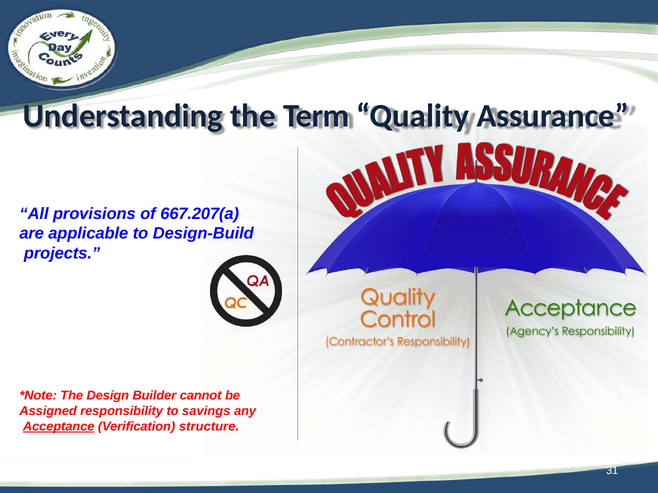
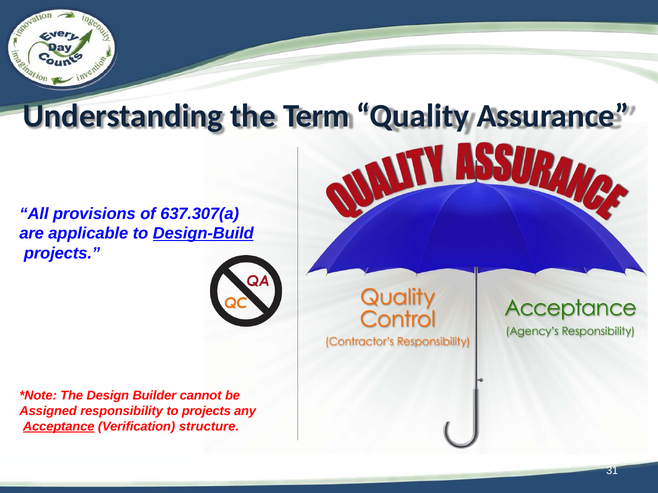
667.207(a: 667.207(a -> 637.307(a (200, 214)
Design-Build underline: none -> present (203, 234)
to savings: savings -> projects (206, 411)
